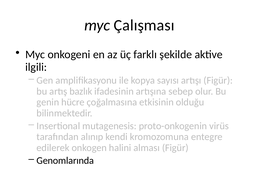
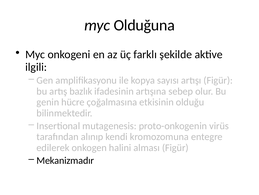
Çalışması: Çalışması -> Olduğuna (144, 25)
Genomlarında: Genomlarında -> Mekanizmadır (65, 160)
